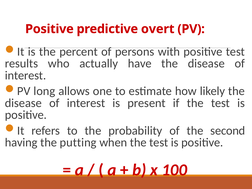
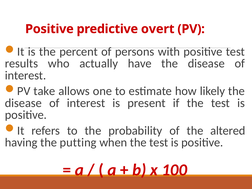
long: long -> take (44, 91)
second: second -> altered (228, 131)
